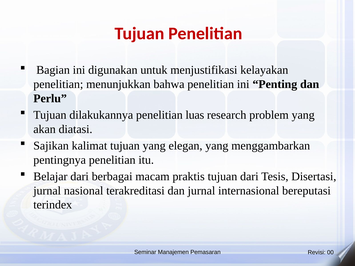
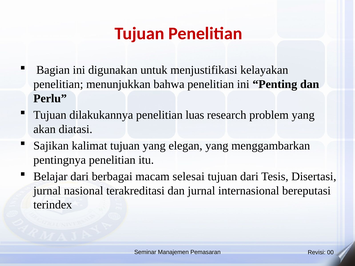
praktis: praktis -> selesai (189, 177)
